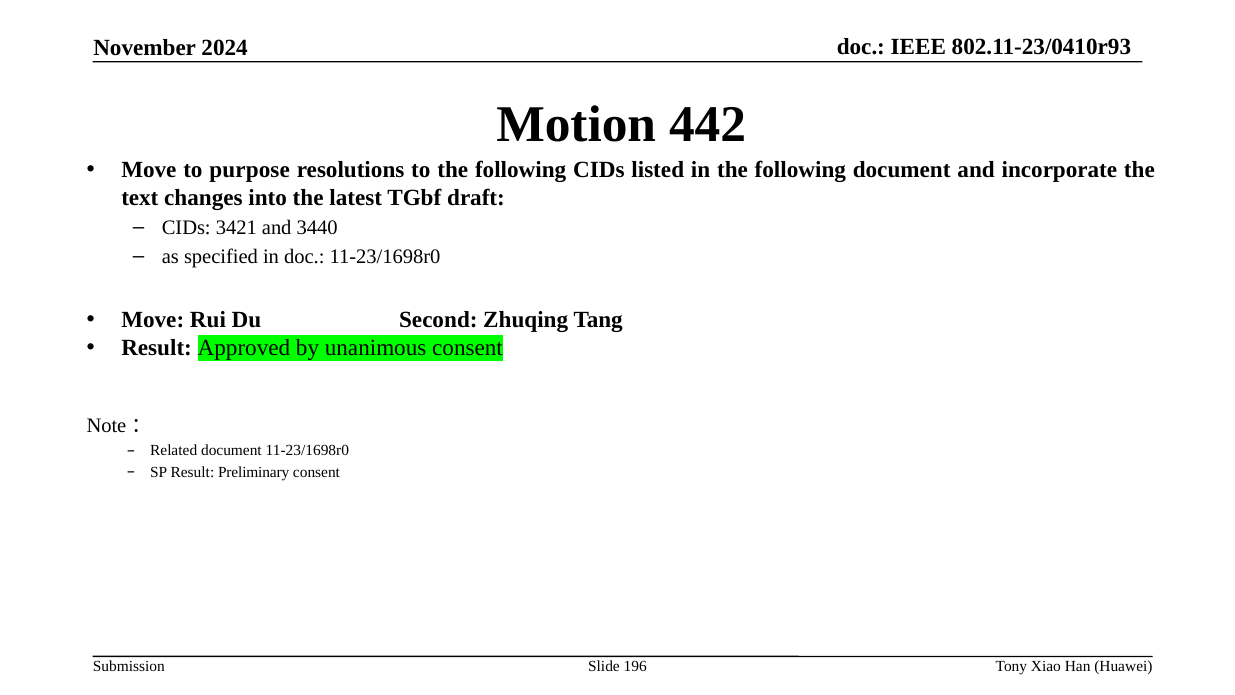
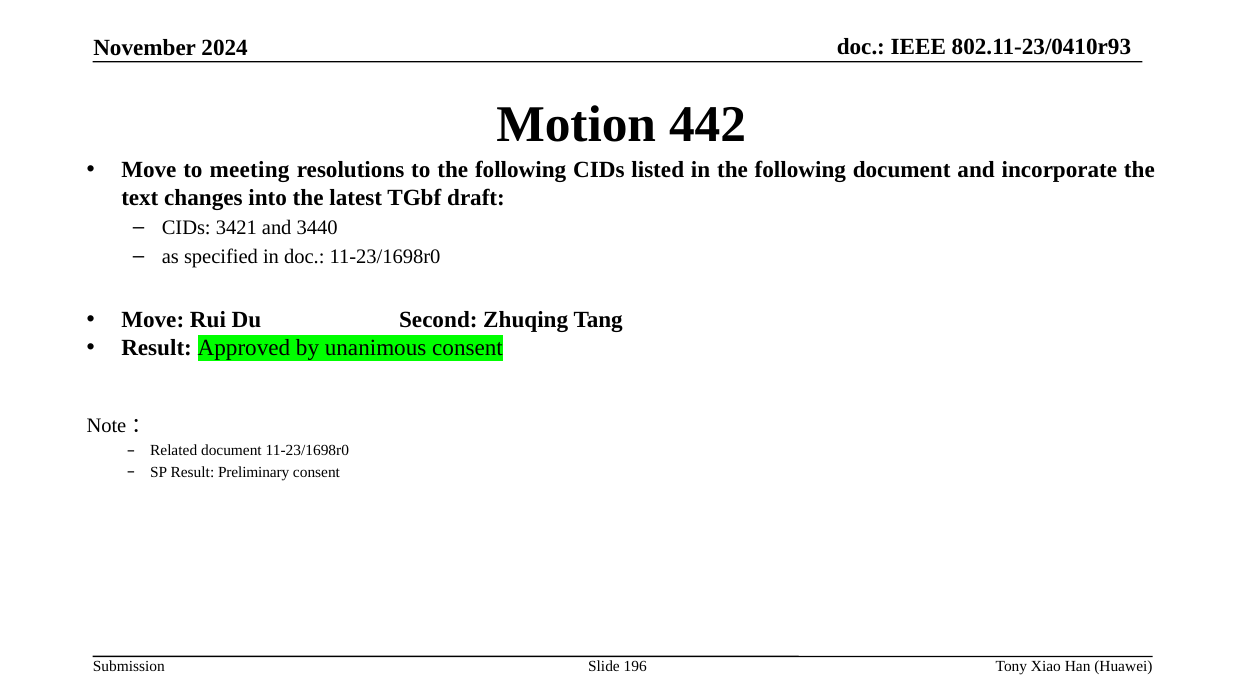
purpose: purpose -> meeting (250, 170)
